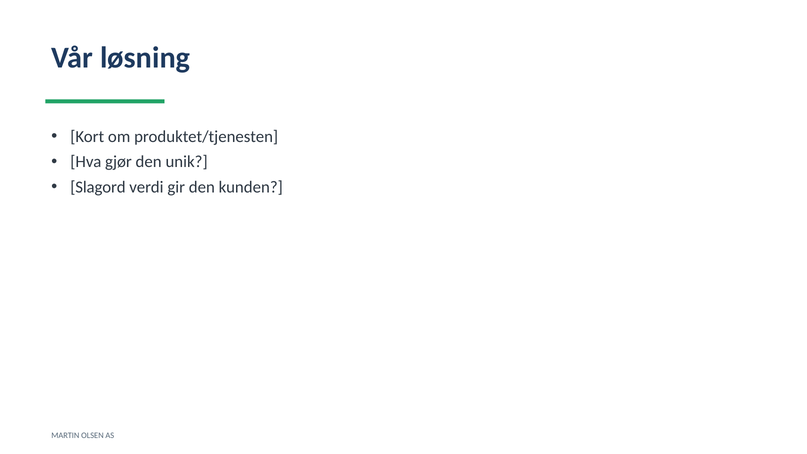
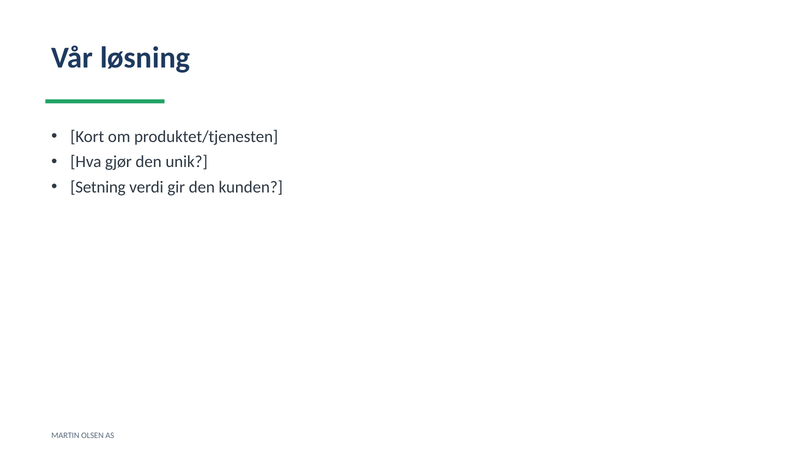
Slagord: Slagord -> Setning (98, 187)
